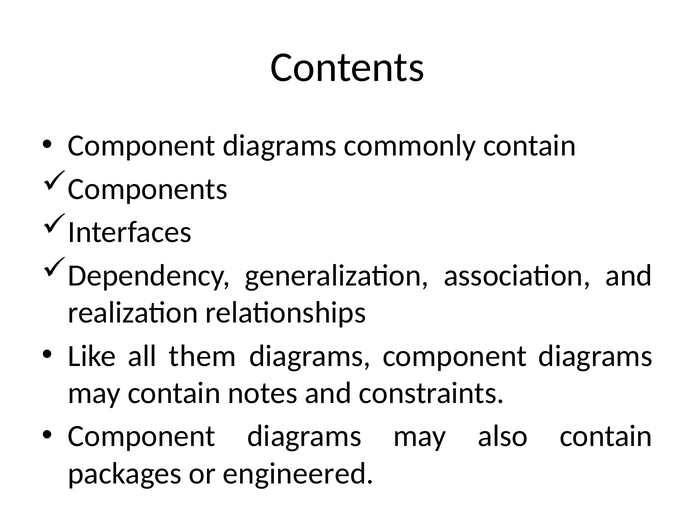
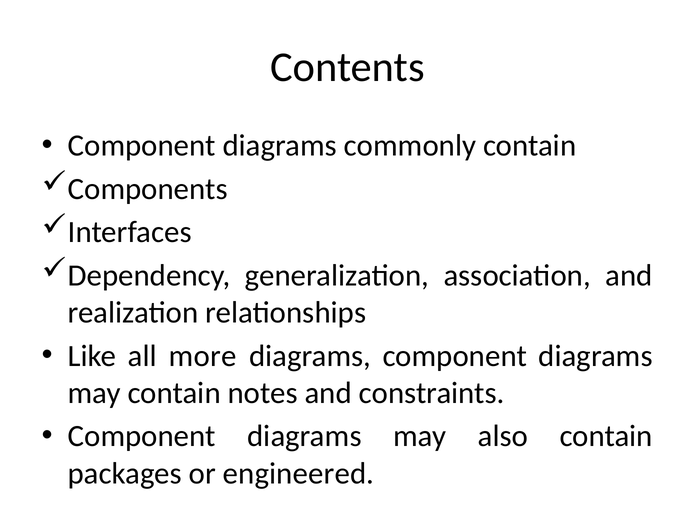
them: them -> more (203, 356)
